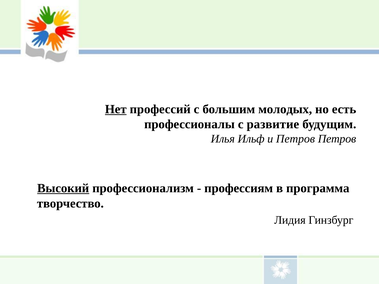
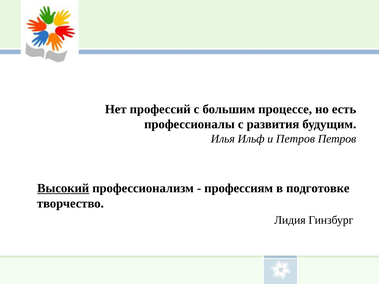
Нет underline: present -> none (116, 109)
молодых: молодых -> процессе (285, 109)
развитие: развитие -> развития (273, 124)
программа: программа -> подготовке (318, 188)
